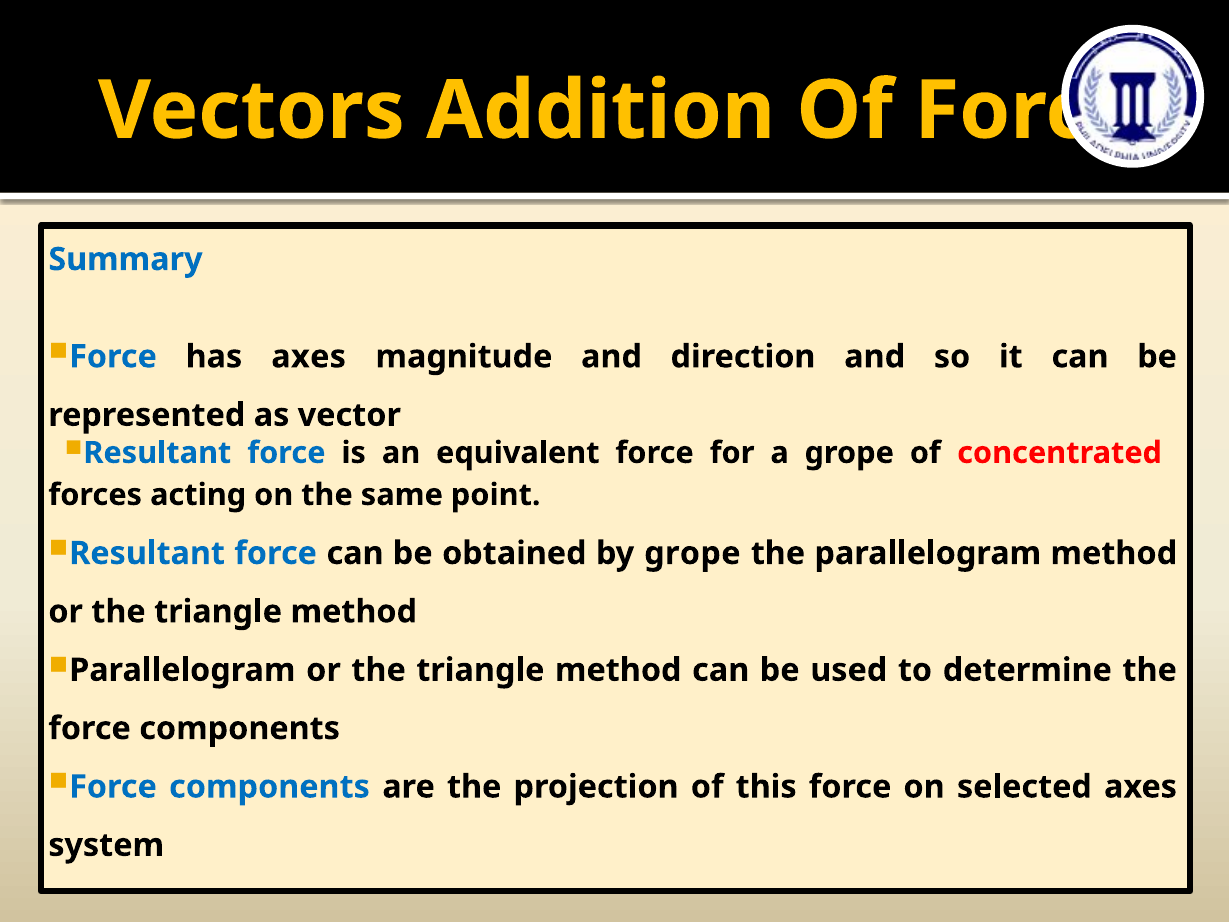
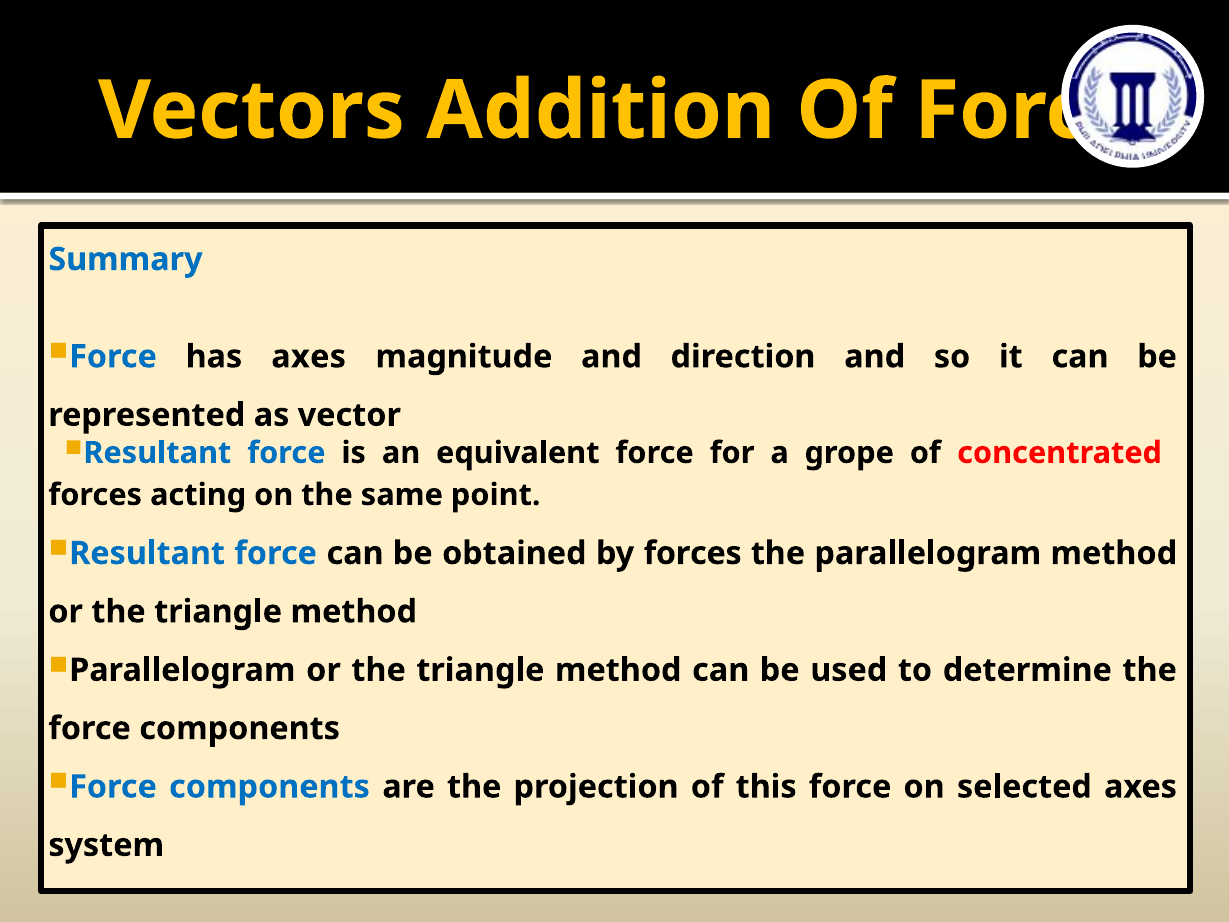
by grope: grope -> forces (693, 553)
